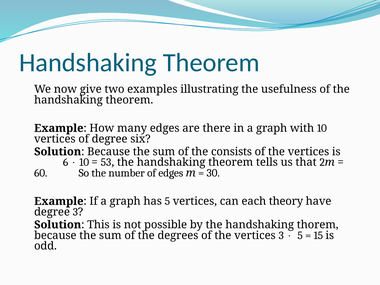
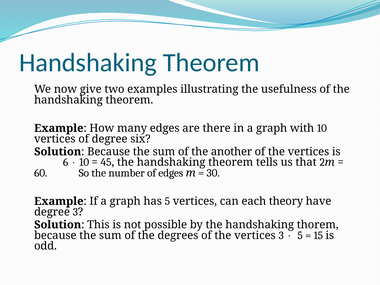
consists: consists -> another (232, 152)
53: 53 -> 45 (106, 162)
